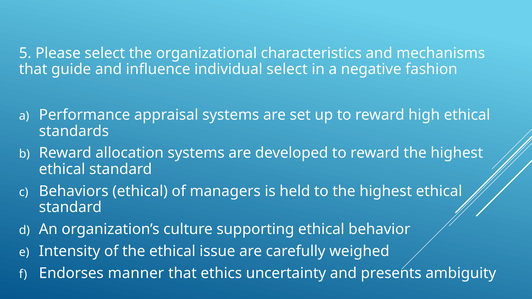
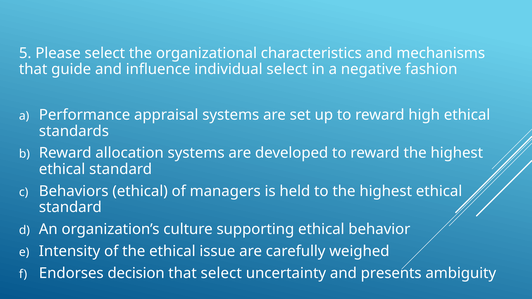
manner: manner -> decision (136, 273)
that ethics: ethics -> select (221, 273)
